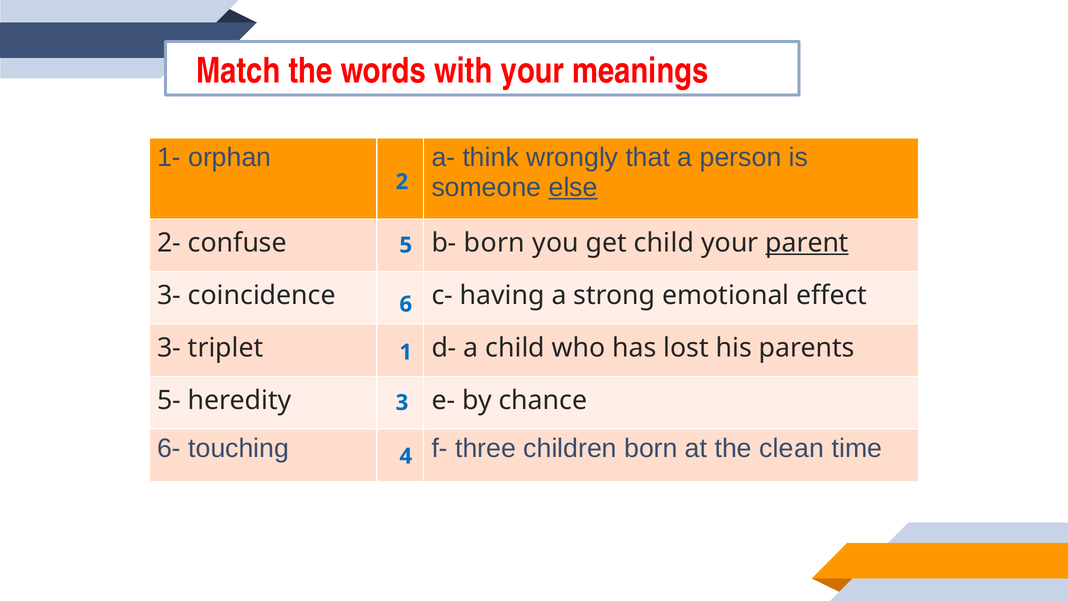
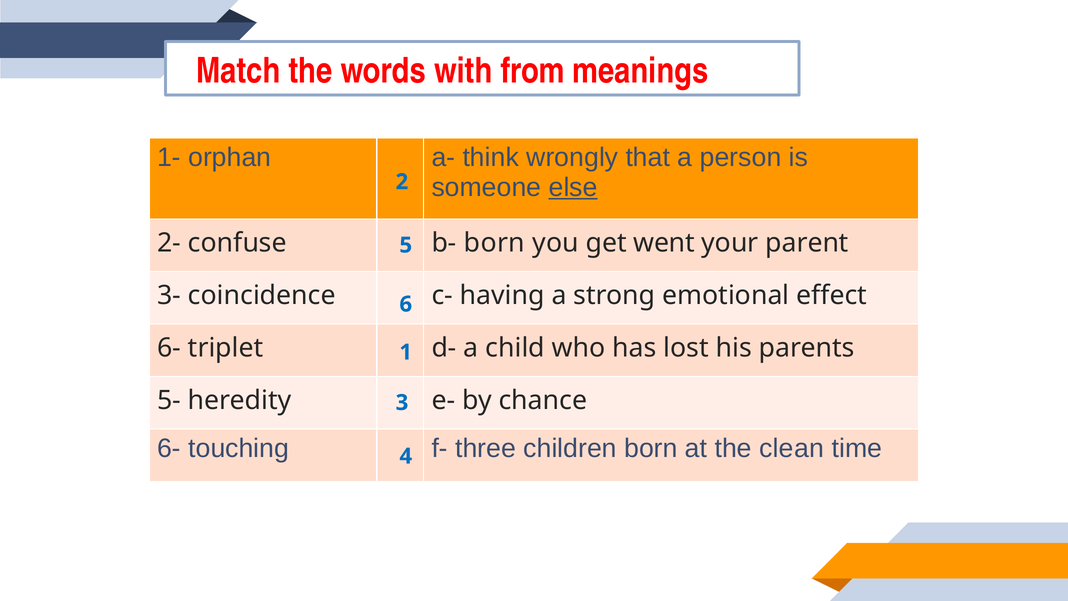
with your: your -> from (533, 71)
get child: child -> went (664, 243)
parent underline: present -> none (807, 243)
3-: 3- -> 6- (169, 348)
